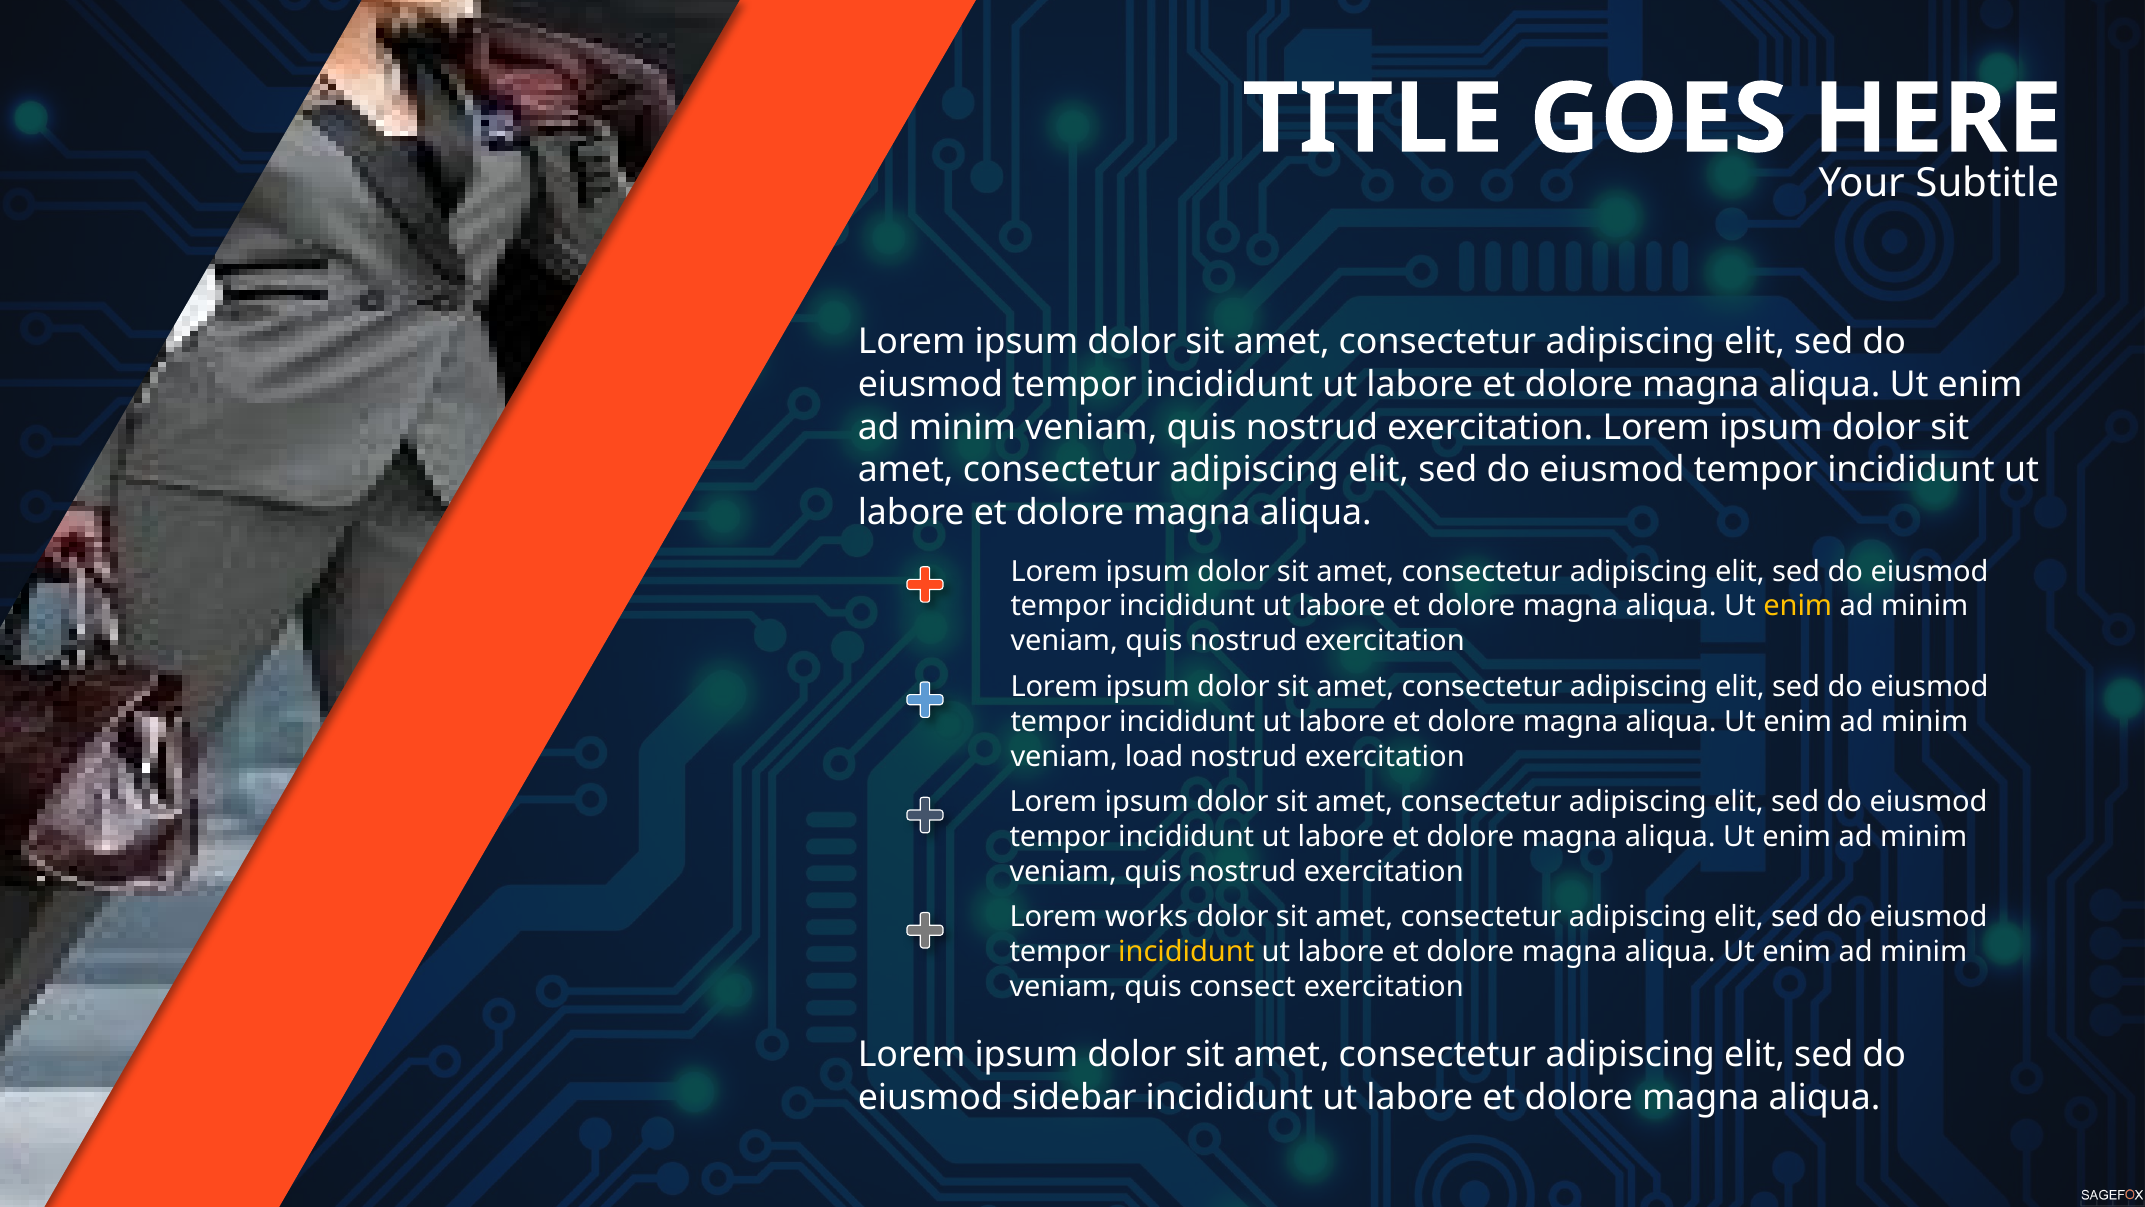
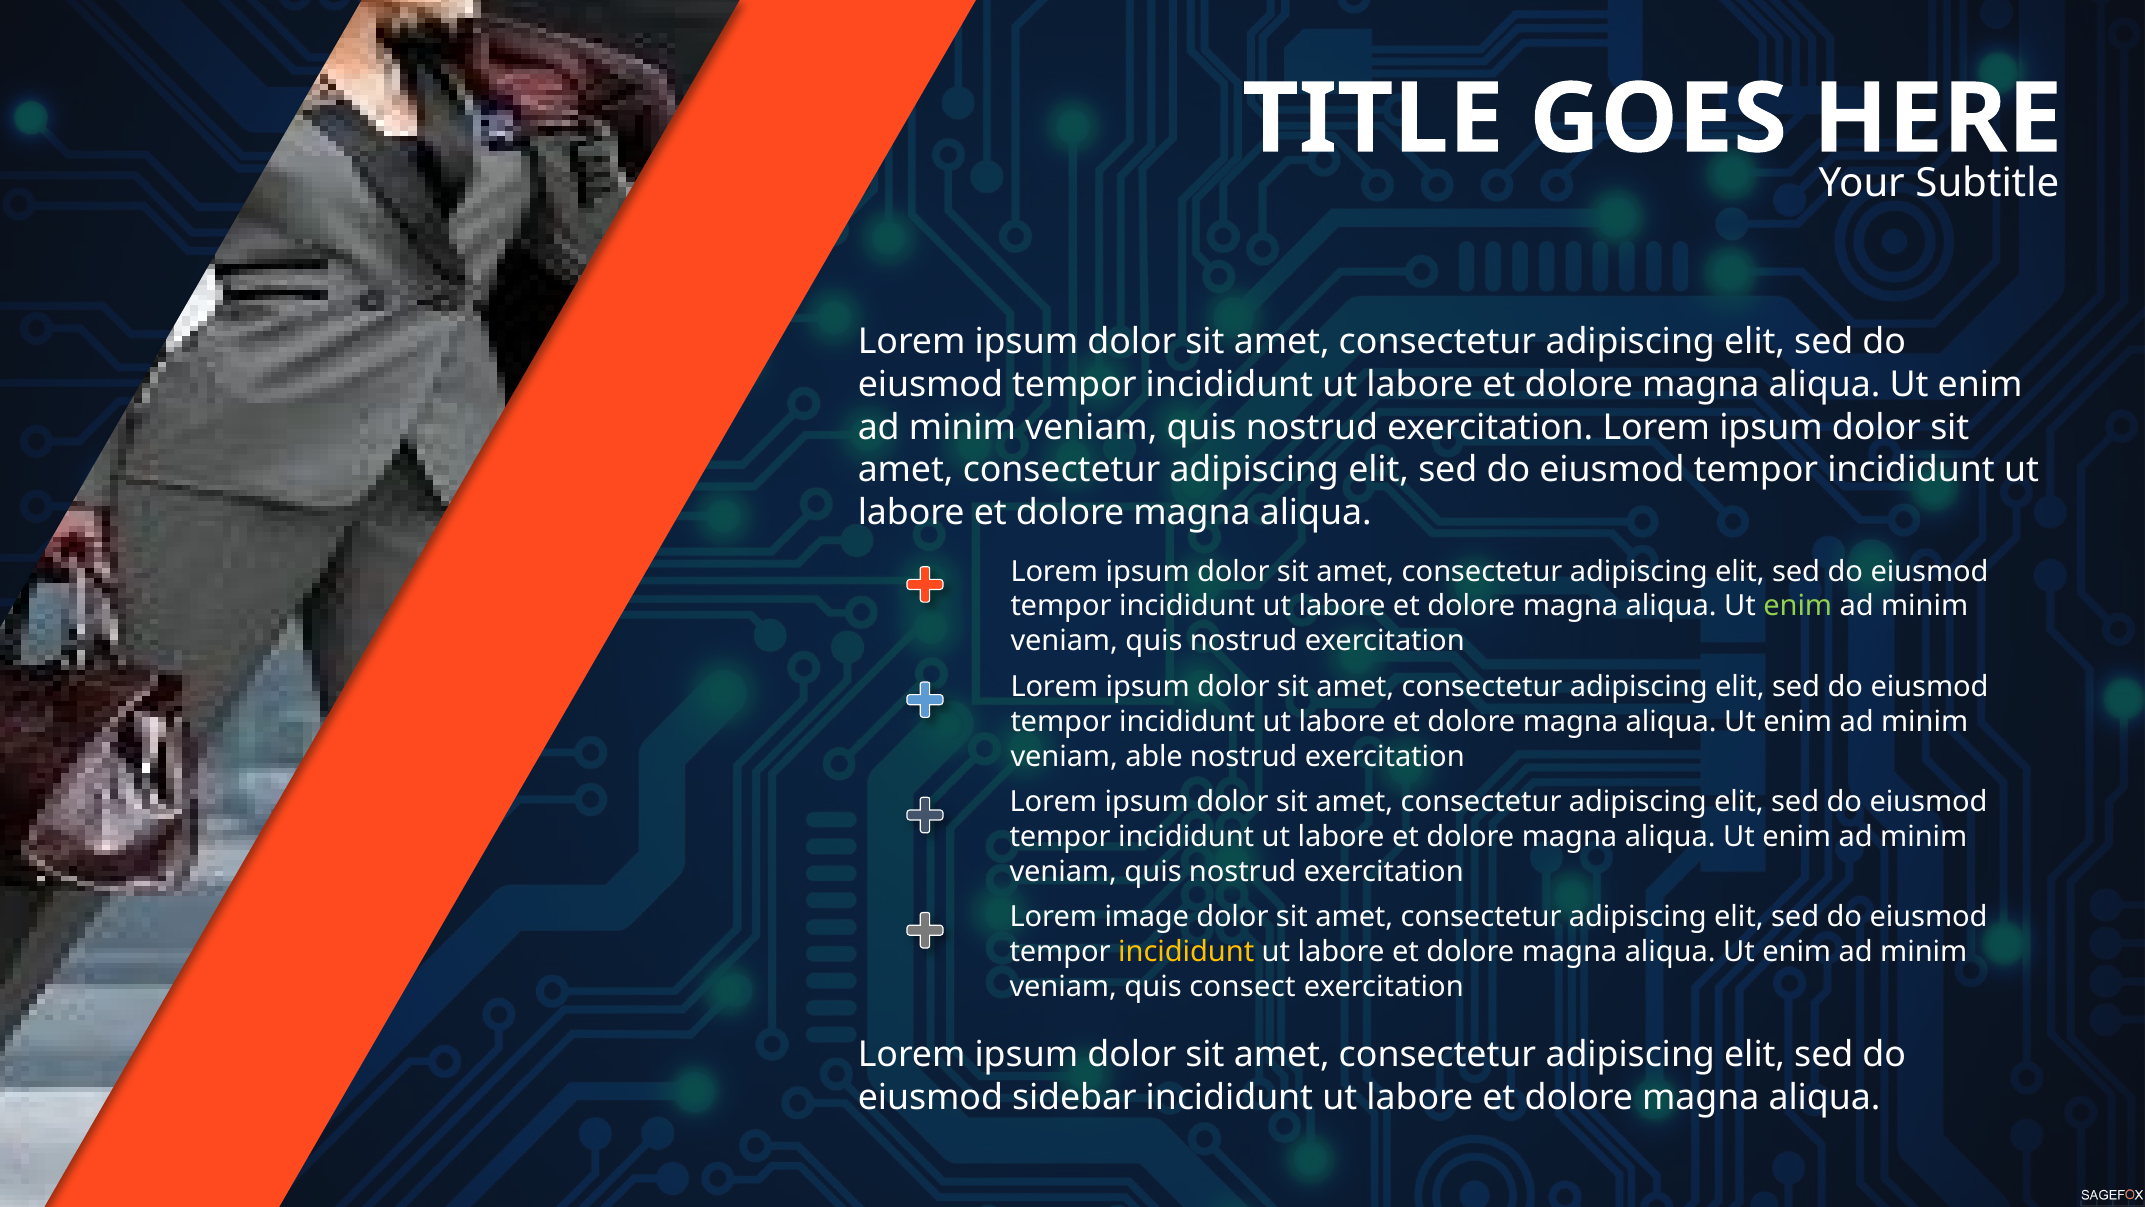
enim colour: yellow -> light green (1798, 606)
load: load -> able (1154, 756)
works: works -> image (1147, 917)
